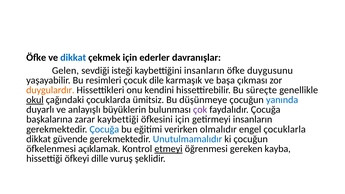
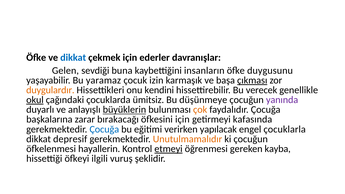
isteği: isteği -> buna (122, 70)
resimleri: resimleri -> yaramaz (103, 80)
dile: dile -> izin (156, 80)
çıkması underline: none -> present (252, 80)
süreçte: süreçte -> verecek (262, 90)
yanında colour: blue -> purple (282, 100)
büyüklerin underline: none -> present (124, 110)
çok colour: purple -> orange (200, 110)
kaybettiği: kaybettiği -> bırakacağı (118, 119)
getirmeyi insanların: insanların -> kafasında (253, 119)
olmalıdır: olmalıdır -> yapılacak (218, 129)
güvende: güvende -> depresif (70, 139)
Unutulmamalıdır colour: blue -> orange (188, 139)
açıklamak: açıklamak -> hayallerin (99, 149)
dille: dille -> ilgili (100, 159)
